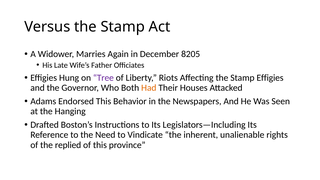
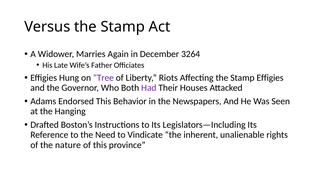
8205: 8205 -> 3264 (191, 54)
Had colour: orange -> purple (149, 88)
replied: replied -> nature (68, 145)
